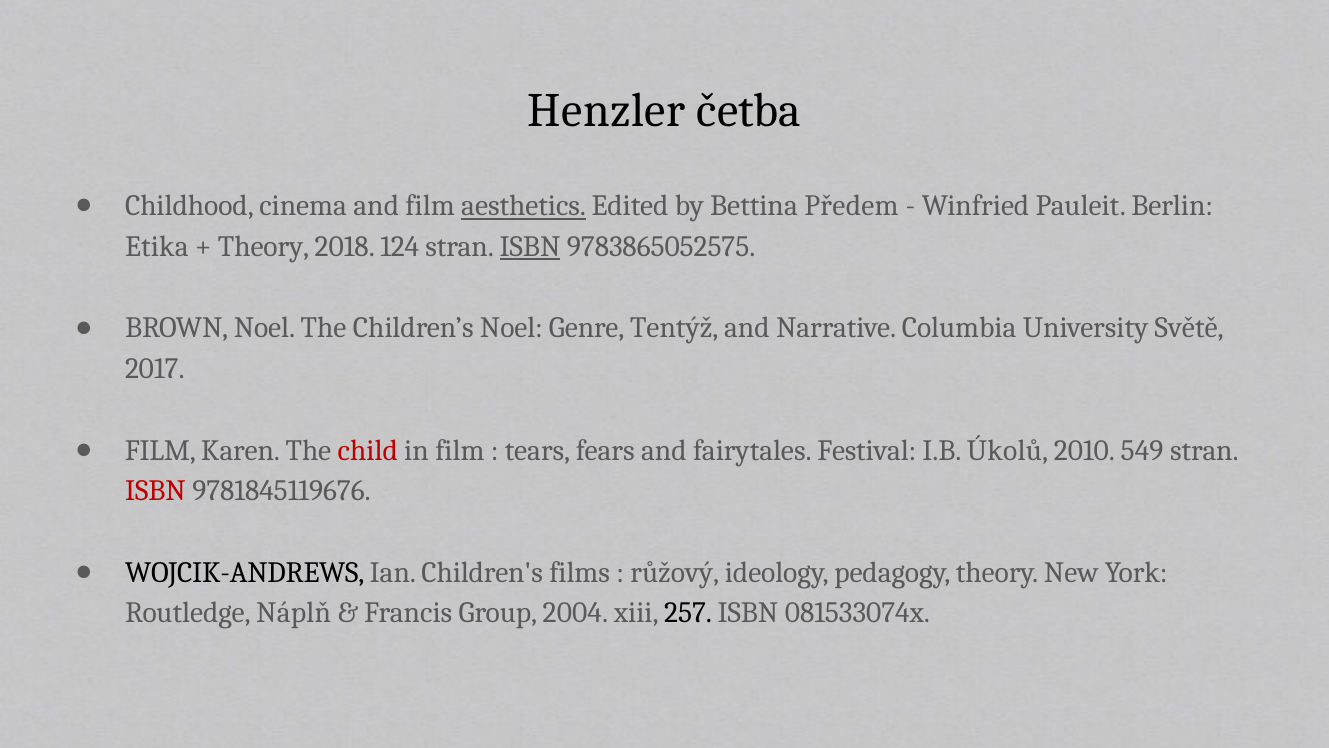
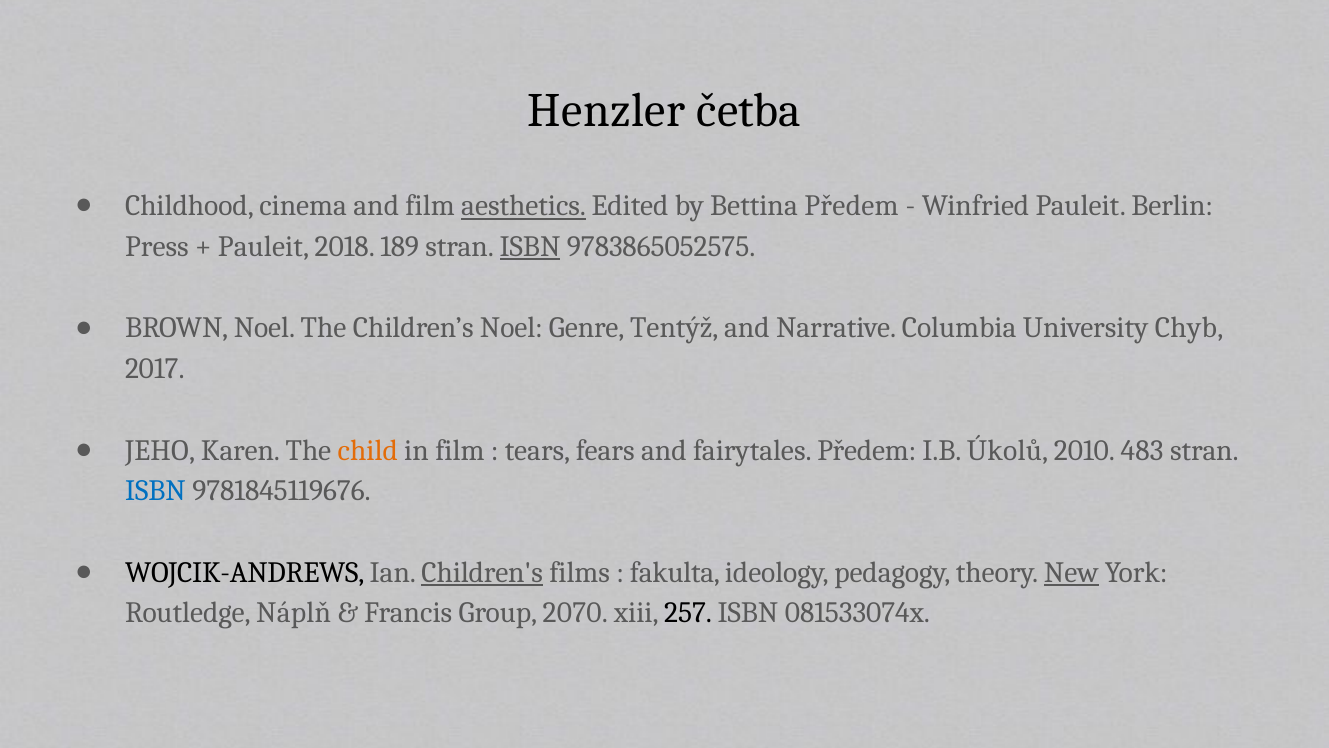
Etika: Etika -> Press (157, 247)
Theory: Theory -> Pauleit (264, 247)
124: 124 -> 189 (400, 247)
Světě: Světě -> Chyb (1189, 328)
FILM: FILM -> JEHO (160, 450)
child colour: red -> orange (368, 450)
fairytales Festival: Festival -> Předem (867, 450)
549: 549 -> 483 (1142, 450)
ISBN colour: red -> blue (155, 491)
Children's underline: none -> present (482, 572)
růžový: růžový -> fakulta (675, 572)
New underline: none -> present (1071, 572)
2004: 2004 -> 2070 (575, 613)
